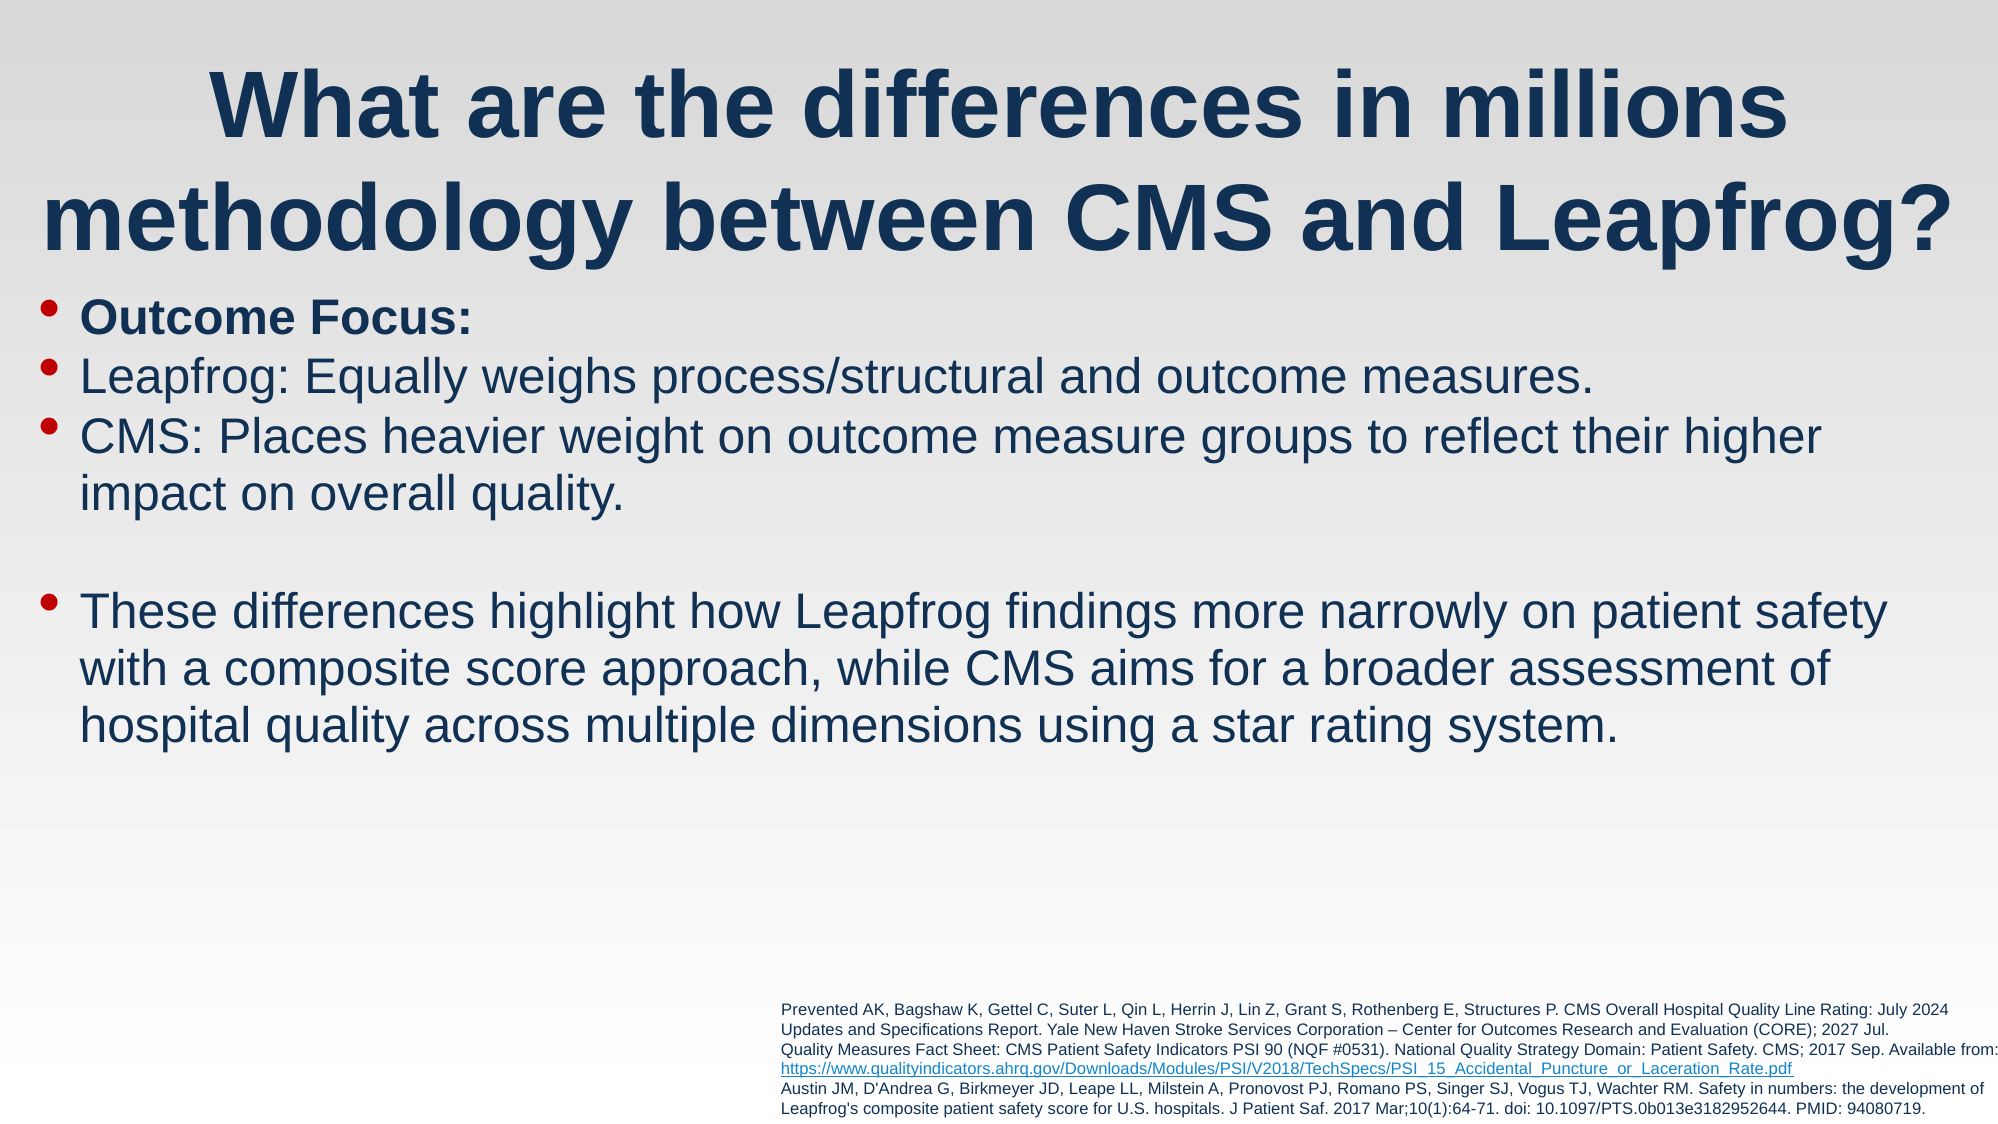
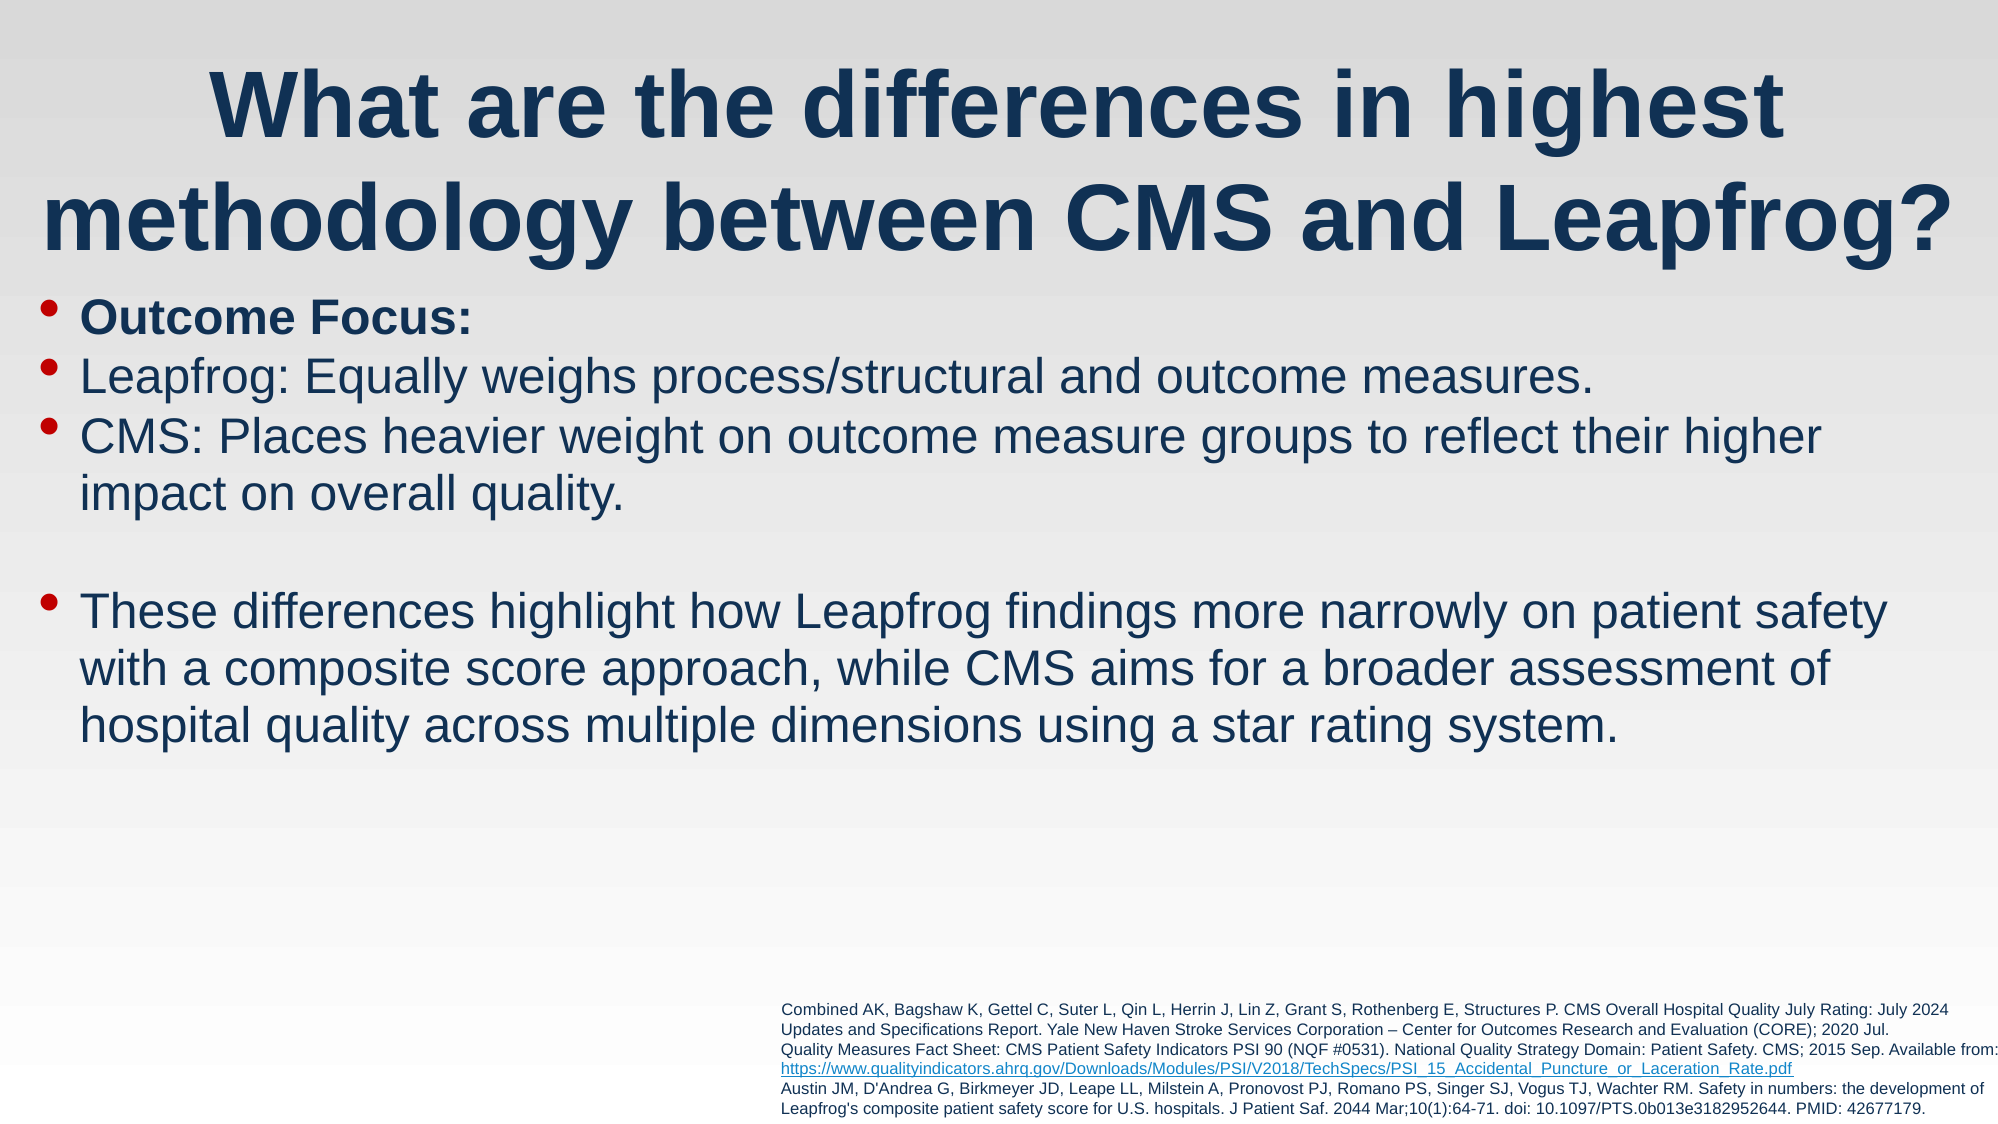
millions: millions -> highest (1614, 106)
Prevented: Prevented -> Combined (820, 1010)
Quality Line: Line -> July (1800, 1010)
2027: 2027 -> 2020 (1840, 1029)
CMS 2017: 2017 -> 2015 (1827, 1049)
Saf 2017: 2017 -> 2044 (1352, 1109)
94080719: 94080719 -> 42677179 (1886, 1109)
